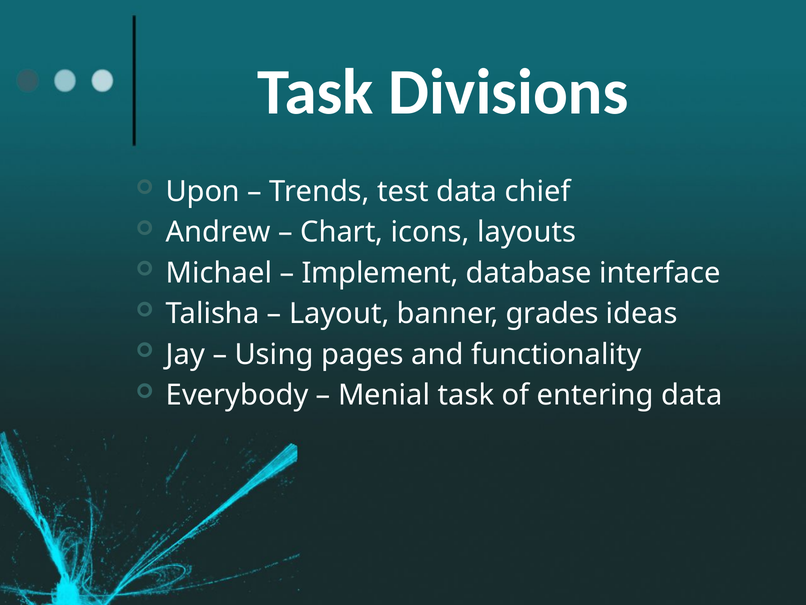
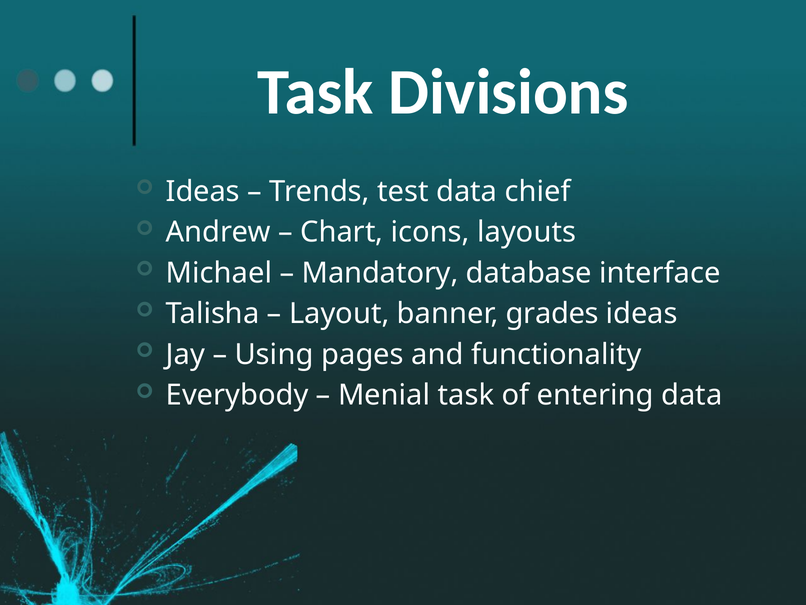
Upon: Upon -> Ideas (203, 191)
Implement: Implement -> Mandatory (380, 273)
